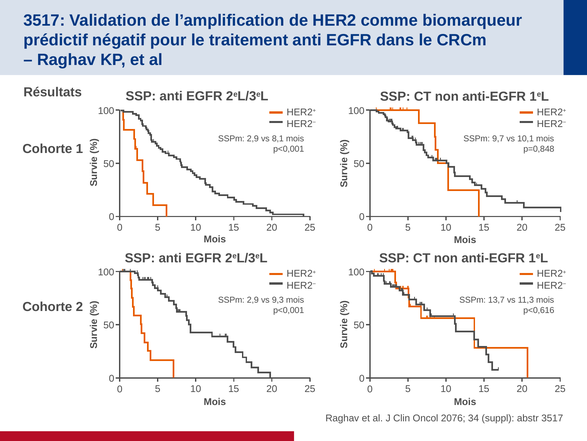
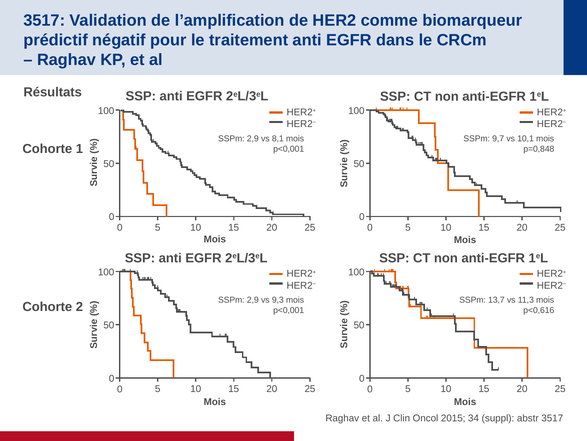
2076: 2076 -> 2015 (453, 417)
